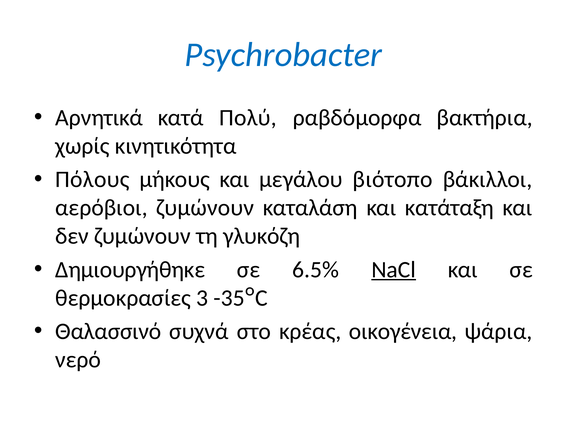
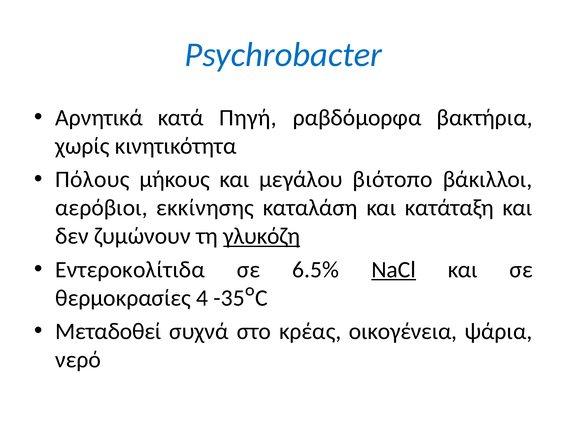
Πολύ: Πολύ -> Πηγή (248, 118)
αερόβιοι ζυμώνουν: ζυμώνουν -> εκκίνησης (205, 208)
γλυκόζη underline: none -> present (262, 236)
Δημιουργήθηκε: Δημιουργήθηκε -> Εντεροκολίτιδα (130, 270)
3: 3 -> 4 (202, 298)
Θαλασσινό: Θαλασσινό -> Μεταδοθεί (108, 331)
